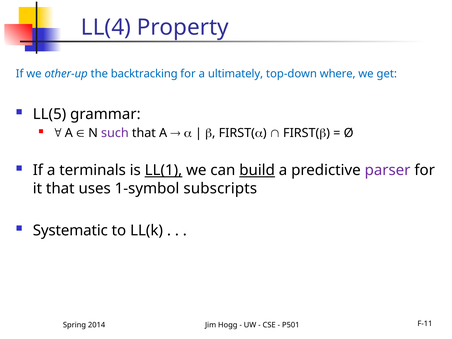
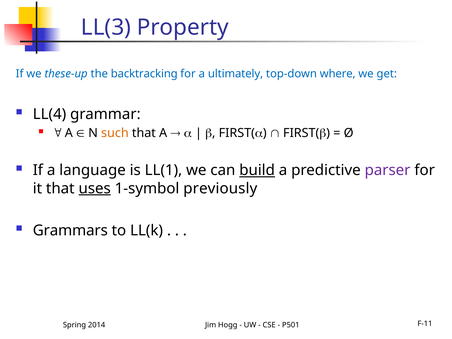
LL(4: LL(4 -> LL(3 (106, 27)
other-up: other-up -> these-up (66, 74)
LL(5: LL(5 -> LL(4 (50, 114)
such colour: purple -> orange (115, 133)
terminals: terminals -> language (93, 170)
LL(1 underline: present -> none (163, 170)
uses underline: none -> present (95, 188)
subscripts: subscripts -> previously (220, 188)
Systematic: Systematic -> Grammars (70, 231)
